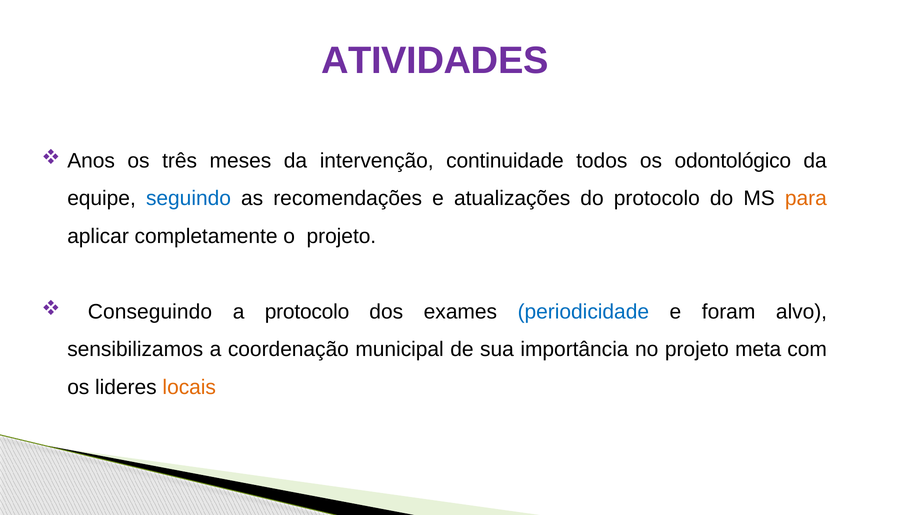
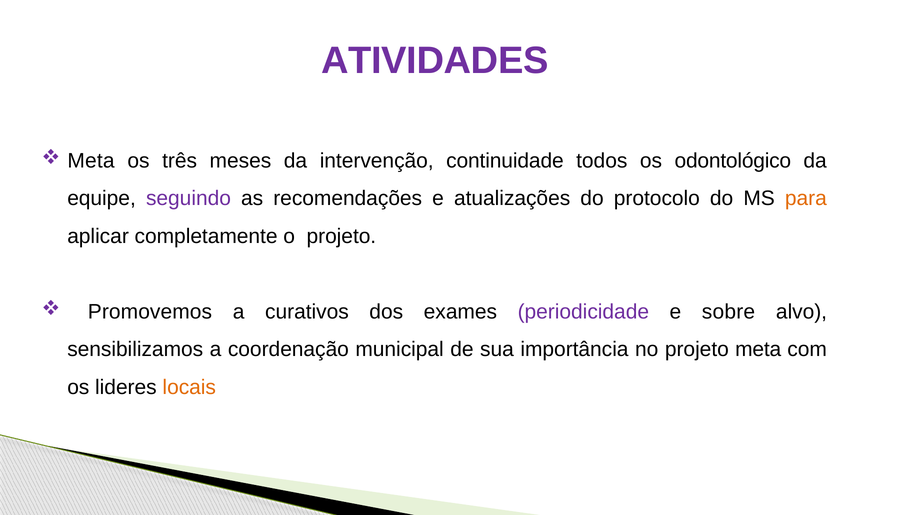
Anos: Anos -> Meta (91, 161)
seguindo colour: blue -> purple (188, 198)
Conseguindo: Conseguindo -> Promovemos (150, 311)
a protocolo: protocolo -> curativos (307, 311)
periodicidade colour: blue -> purple (583, 311)
foram: foram -> sobre (728, 311)
